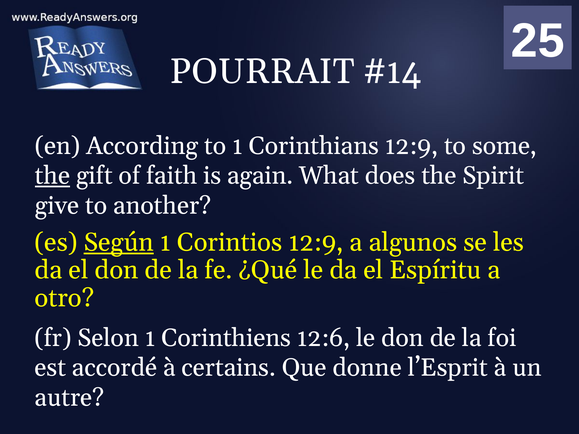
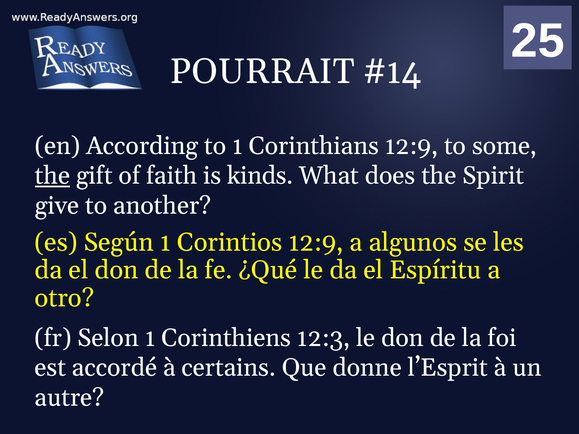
again: again -> kinds (260, 176)
Según underline: present -> none (119, 242)
12:6: 12:6 -> 12:3 (323, 338)
